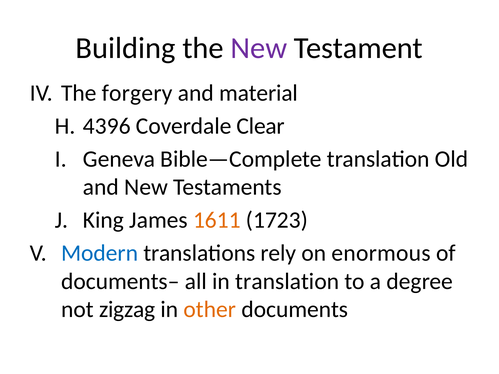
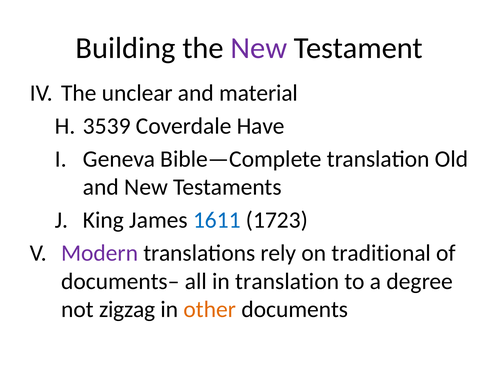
forgery: forgery -> unclear (137, 93)
4396: 4396 -> 3539 (107, 126)
Clear: Clear -> Have (261, 126)
1611 colour: orange -> blue (217, 220)
Modern colour: blue -> purple (100, 253)
enormous: enormous -> traditional (381, 253)
